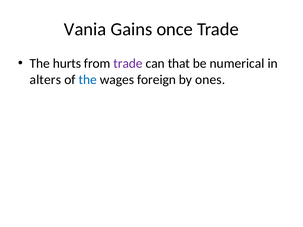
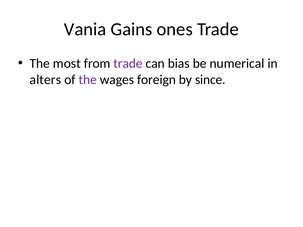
once: once -> ones (175, 29)
hurts: hurts -> most (67, 64)
that: that -> bias (179, 64)
the colour: blue -> purple (88, 80)
ones: ones -> since (210, 80)
